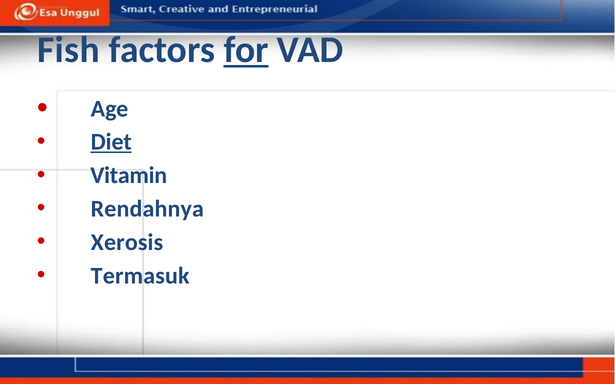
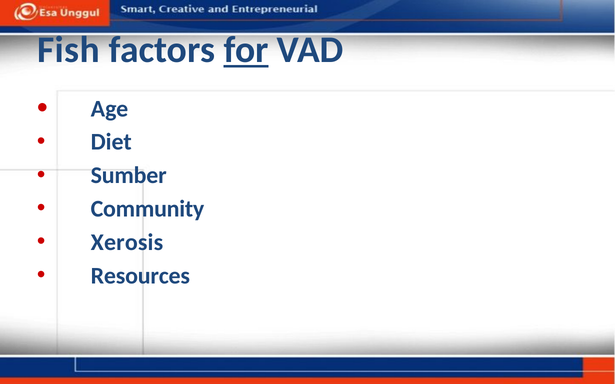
Diet underline: present -> none (111, 142)
Vitamin: Vitamin -> Sumber (129, 176)
Rendahnya: Rendahnya -> Community (147, 209)
Termasuk: Termasuk -> Resources (140, 276)
